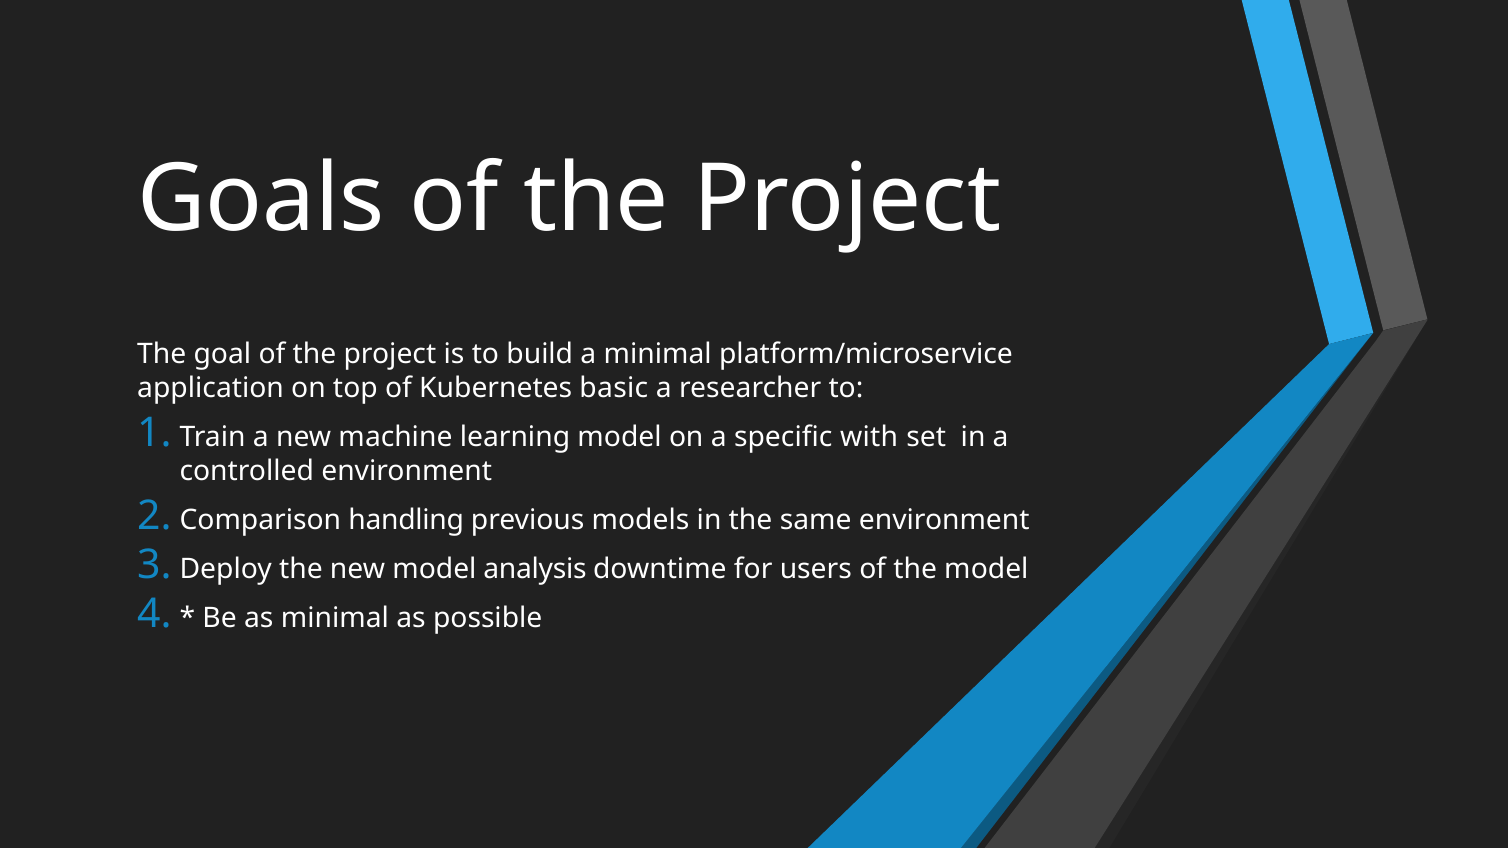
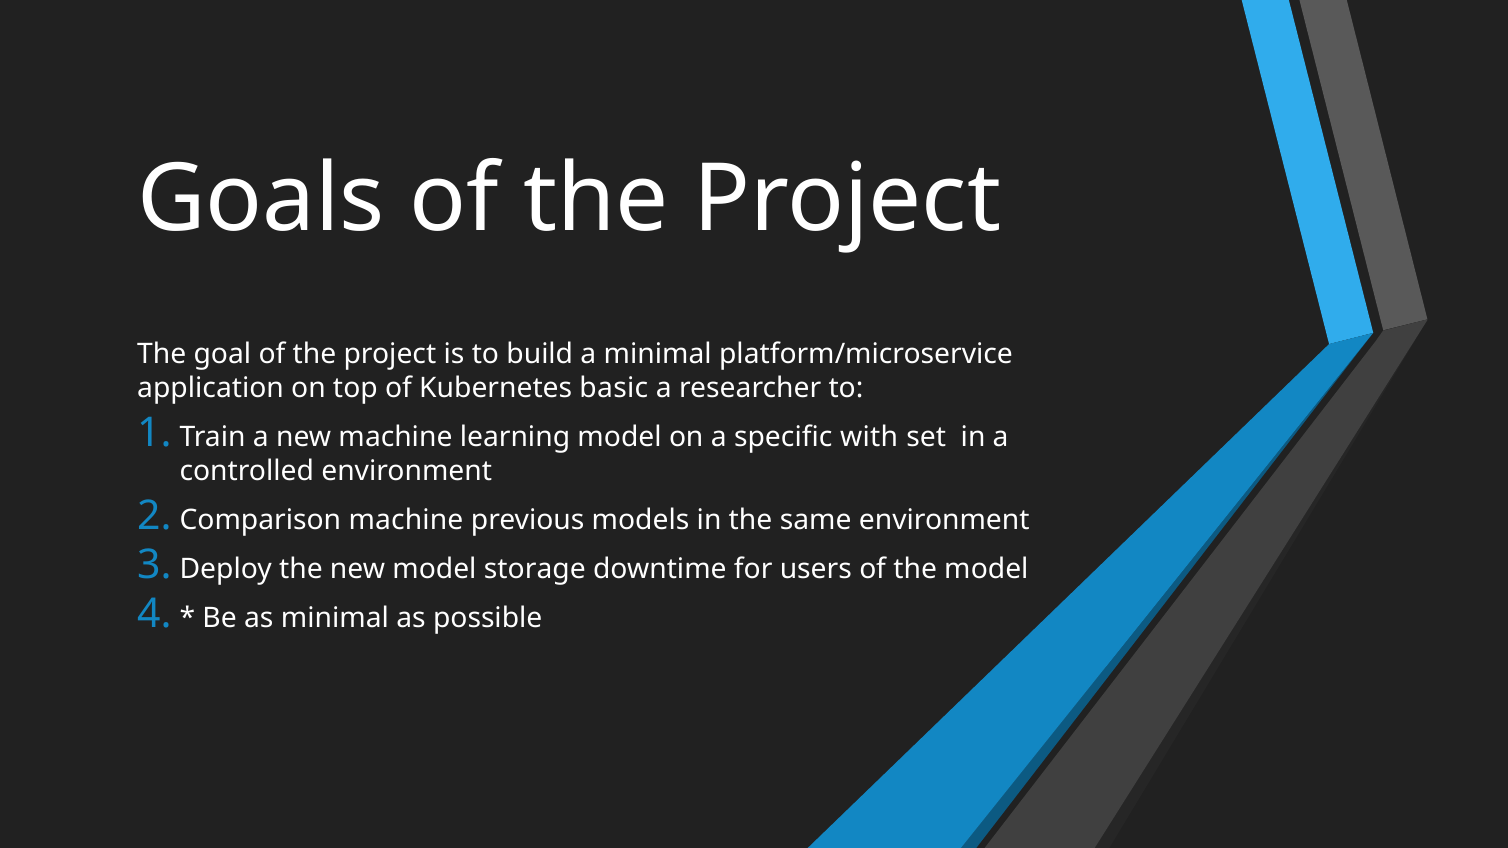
Comparison handling: handling -> machine (406, 520)
analysis: analysis -> storage (535, 569)
